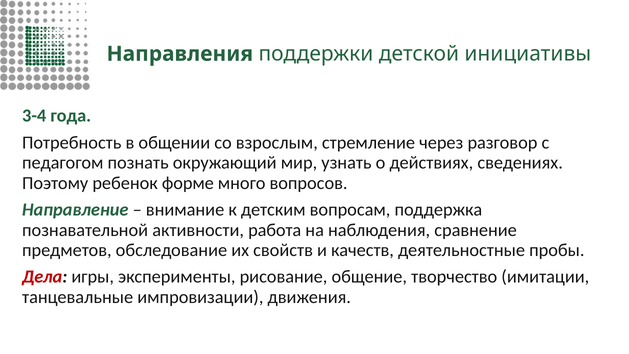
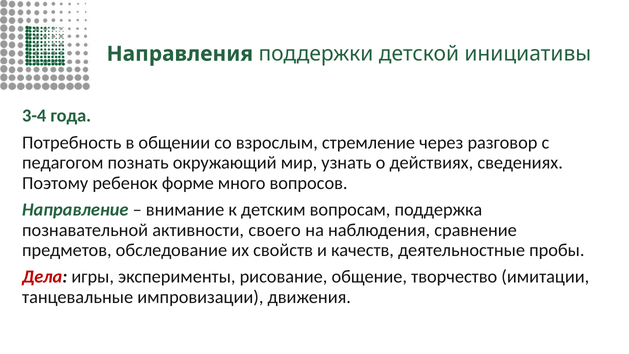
работа: работа -> своего (275, 230)
